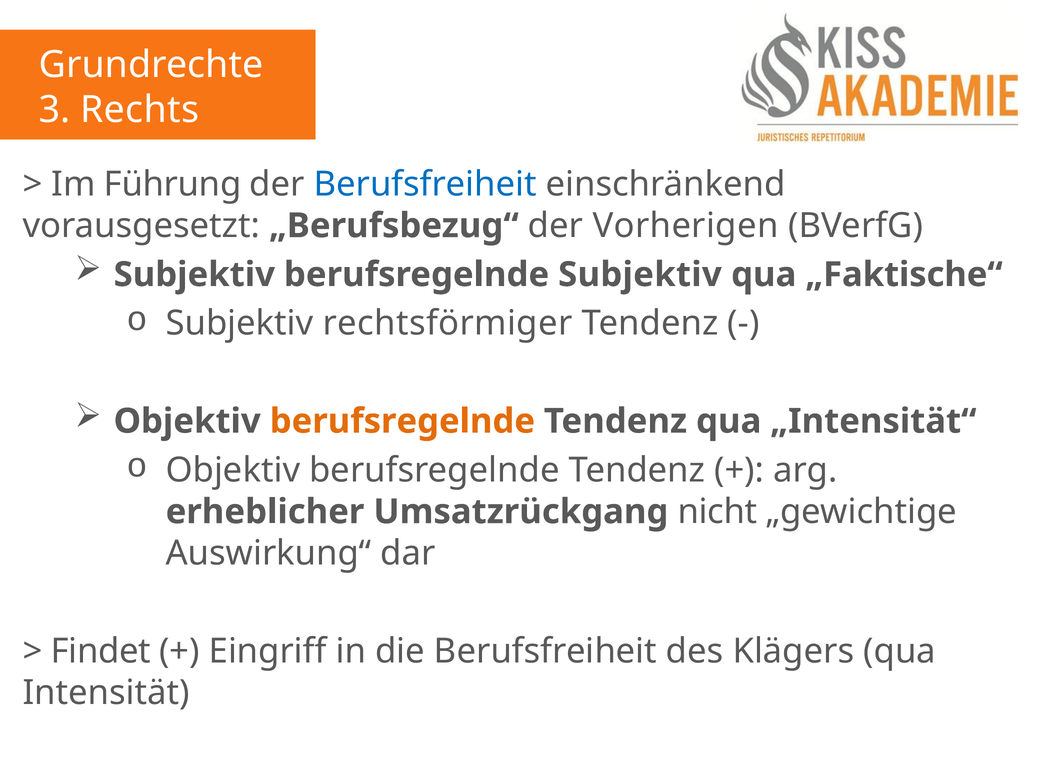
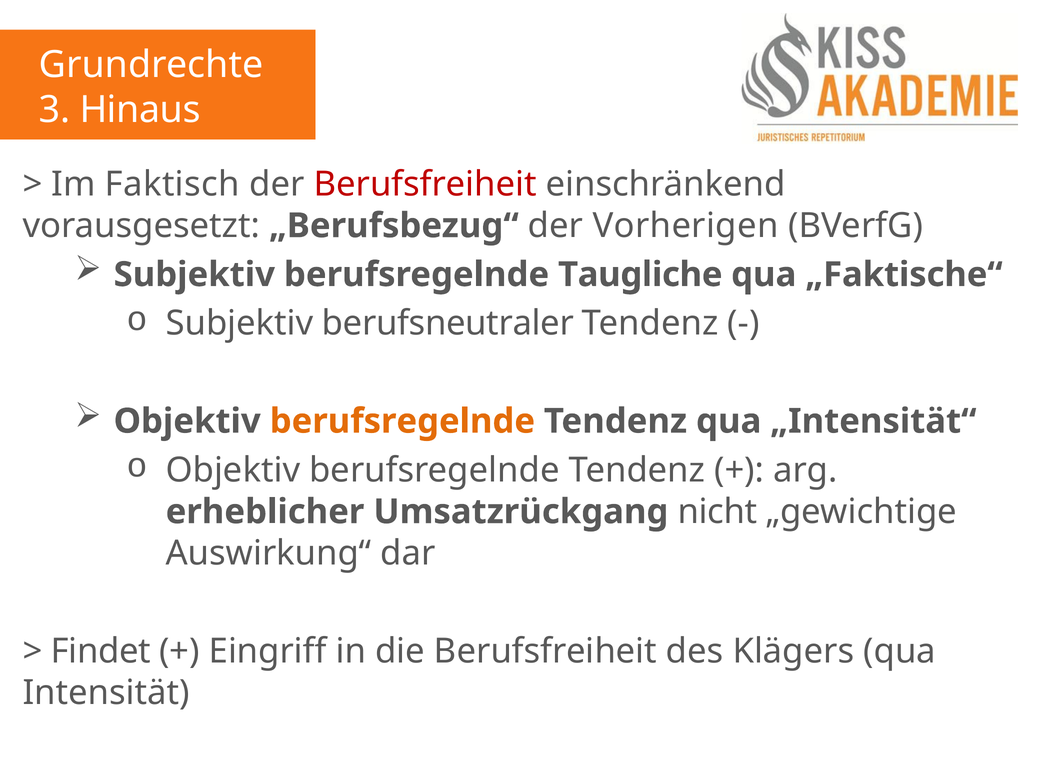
Rechts: Rechts -> Hinaus (140, 110)
Führung: Führung -> Faktisch (172, 184)
Berufsfreiheit colour: blue -> red (425, 184)
berufsregelnde Subjektiv: Subjektiv -> Taugliche (640, 275)
rechtsförmiger: rechtsförmiger -> berufsneutraler (448, 323)
